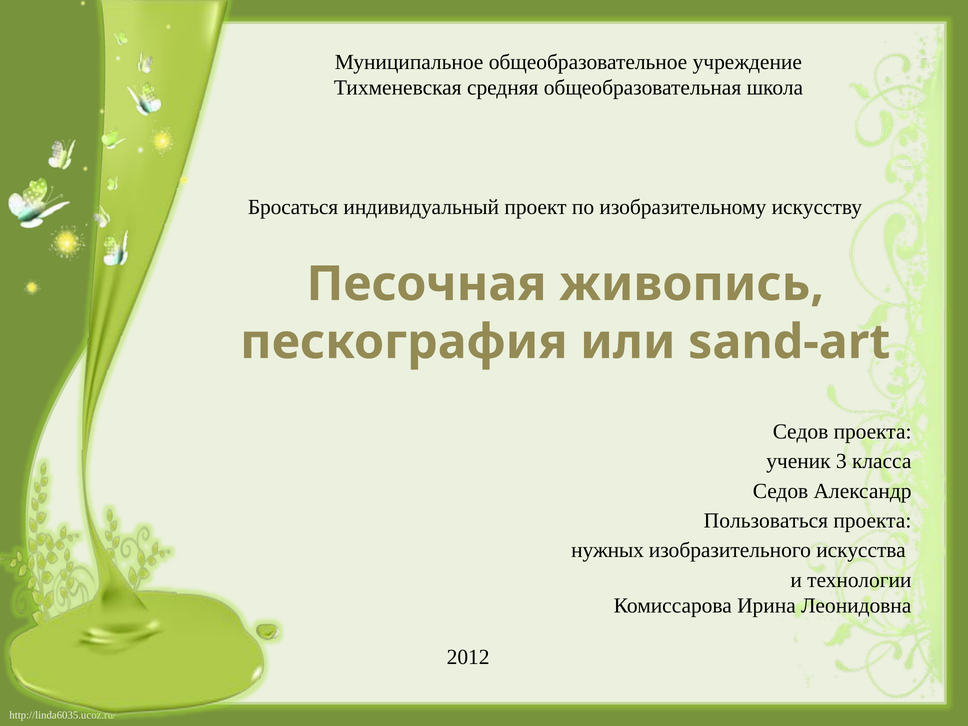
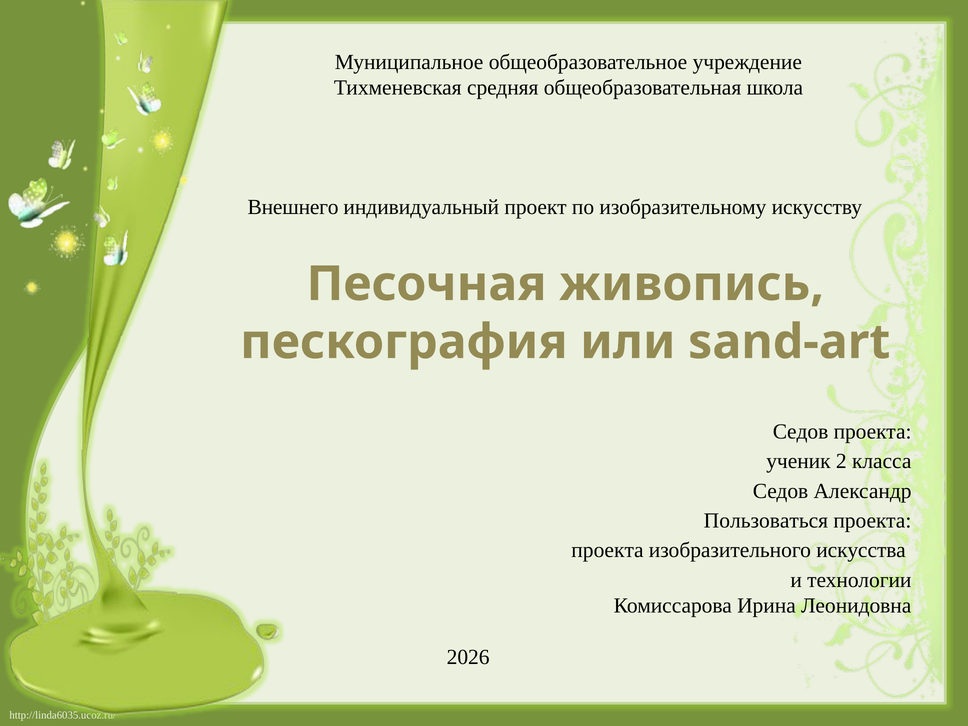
Бросаться: Бросаться -> Внешнего (293, 207)
3: 3 -> 2 (841, 461)
нужных: нужных -> проекта (607, 550)
2012: 2012 -> 2026 (468, 657)
